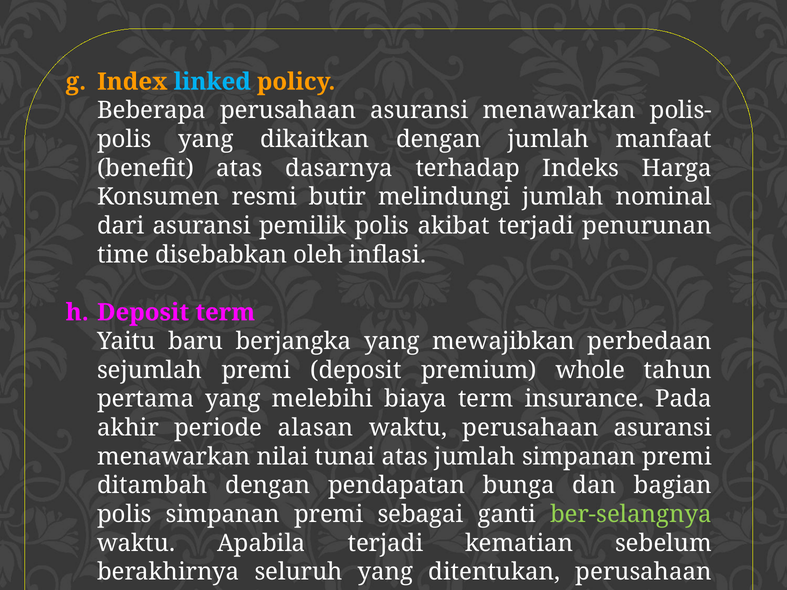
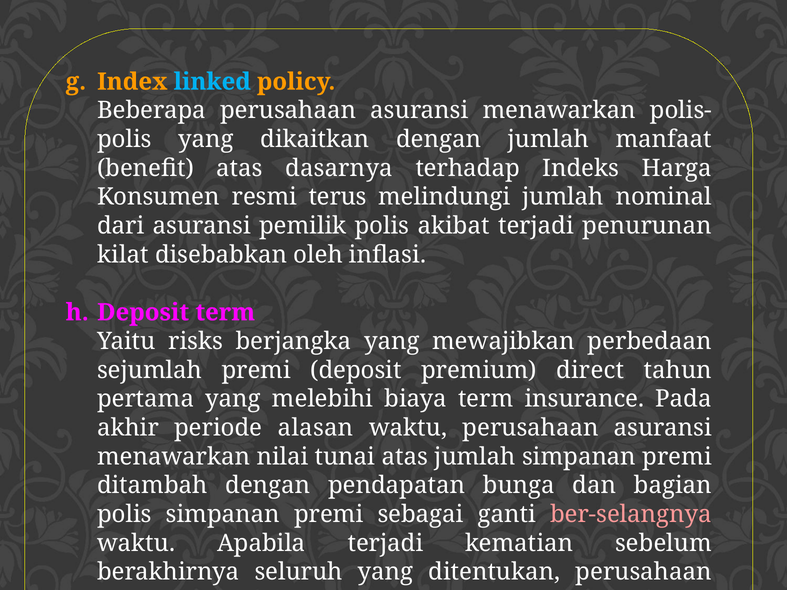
butir: butir -> terus (338, 197)
time: time -> kilat (123, 255)
baru: baru -> risks (196, 341)
whole: whole -> direct (590, 370)
ber-selangnya colour: light green -> pink (631, 514)
